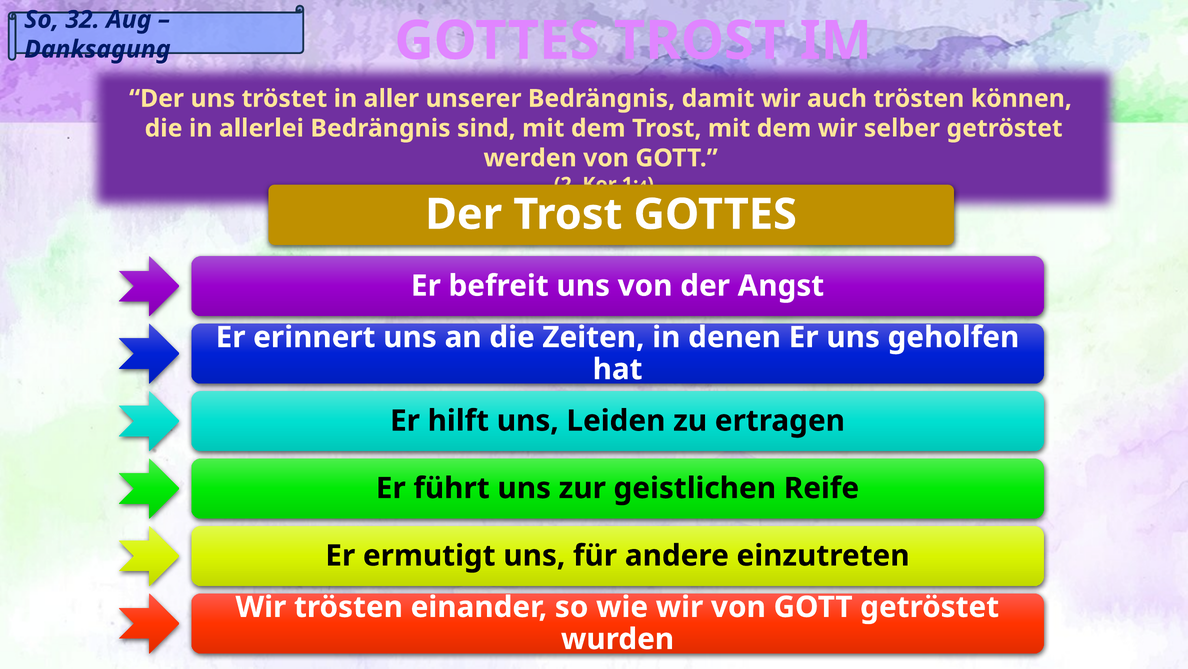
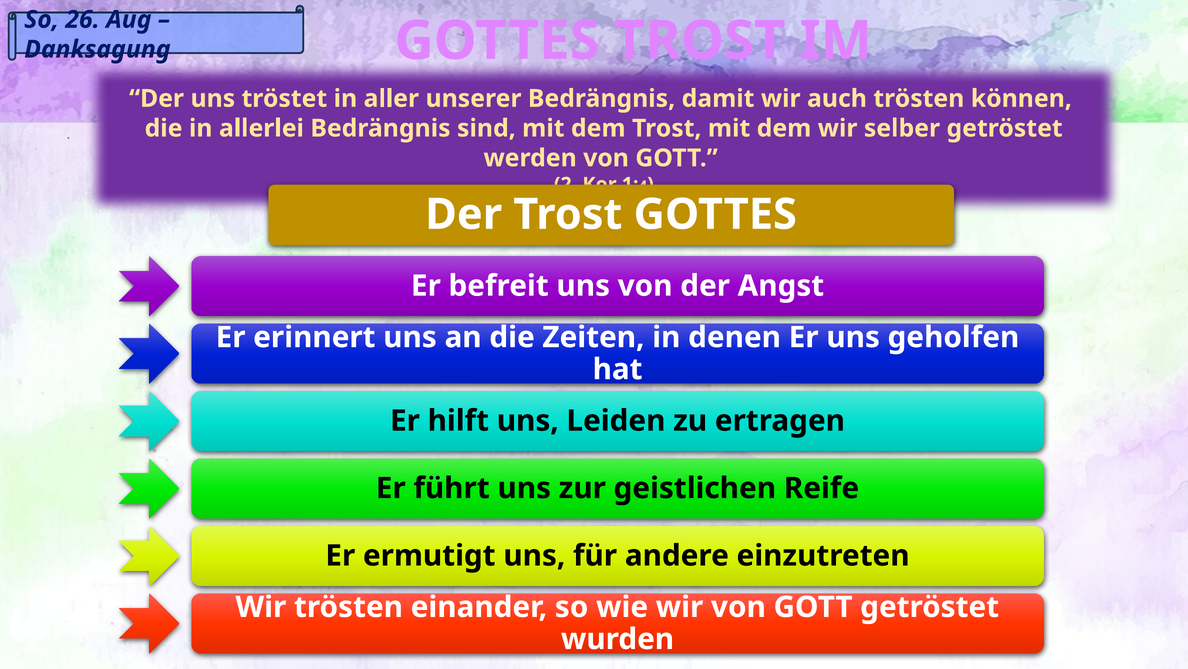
32: 32 -> 26 (83, 20)
